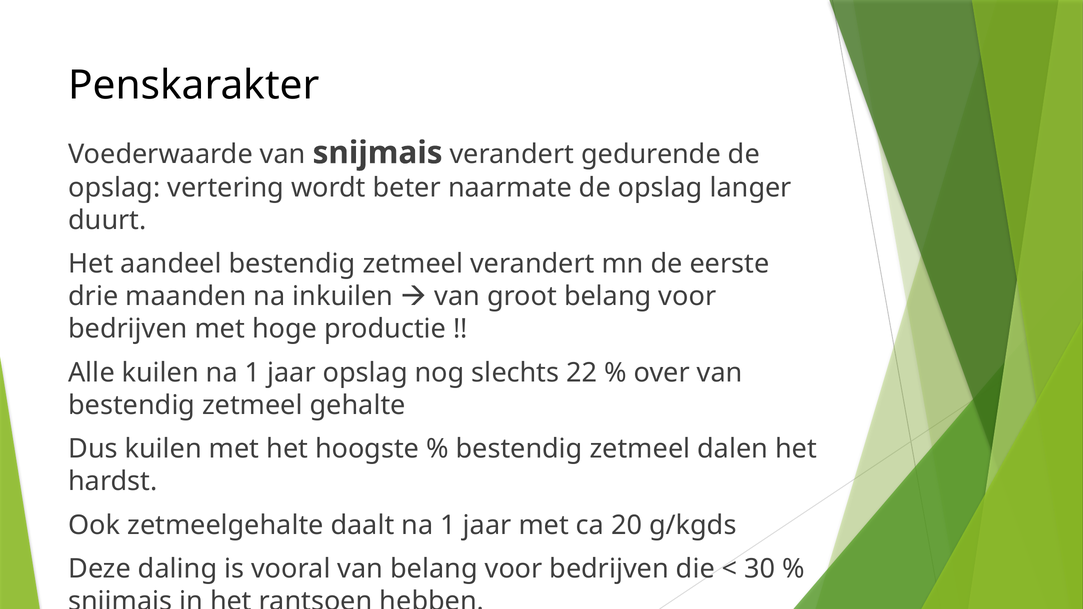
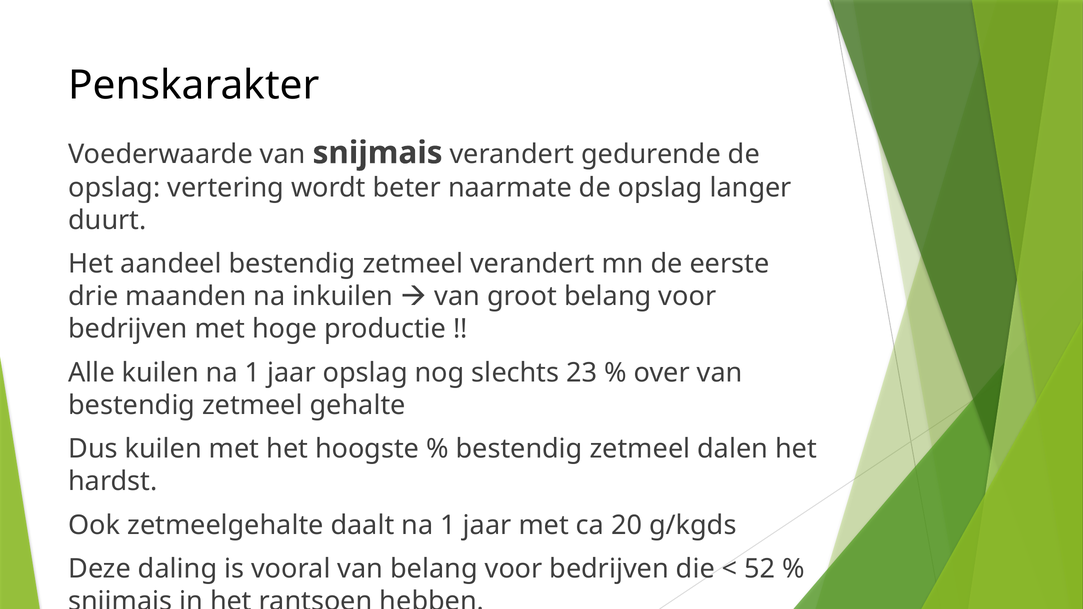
22: 22 -> 23 (582, 373)
30: 30 -> 52 (760, 569)
